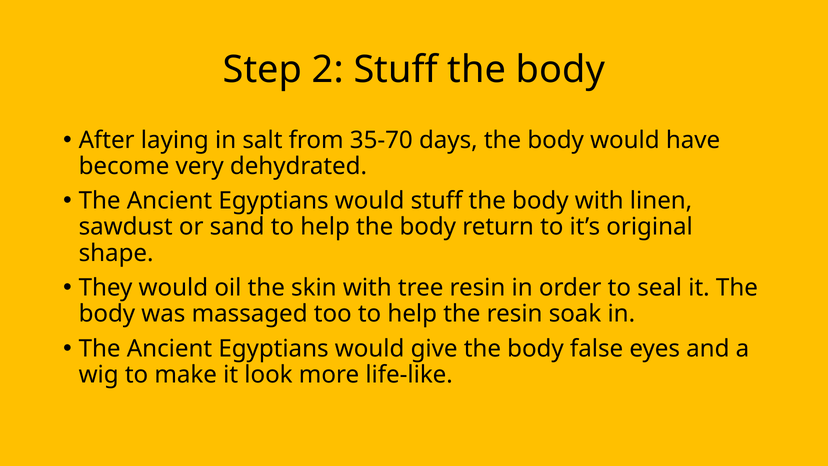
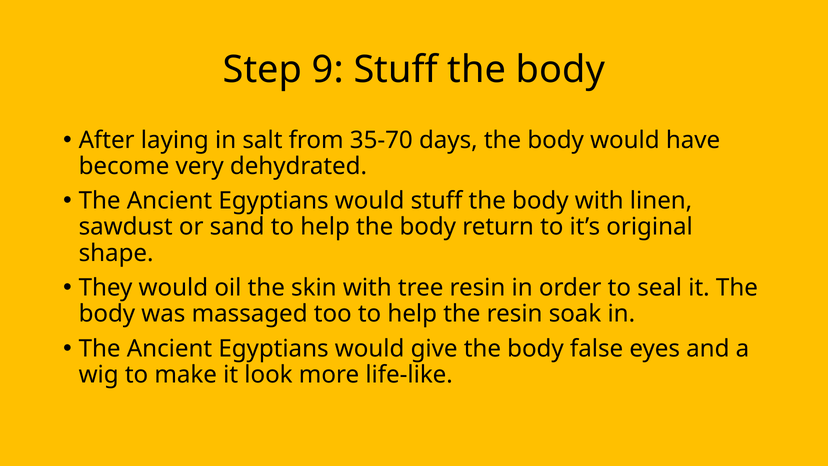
2: 2 -> 9 (328, 70)
